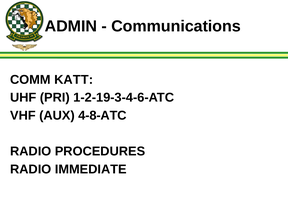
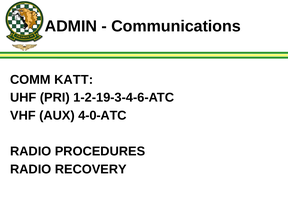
4-8-ATC: 4-8-ATC -> 4-0-ATC (102, 115)
IMMEDIATE: IMMEDIATE -> RECOVERY (91, 169)
